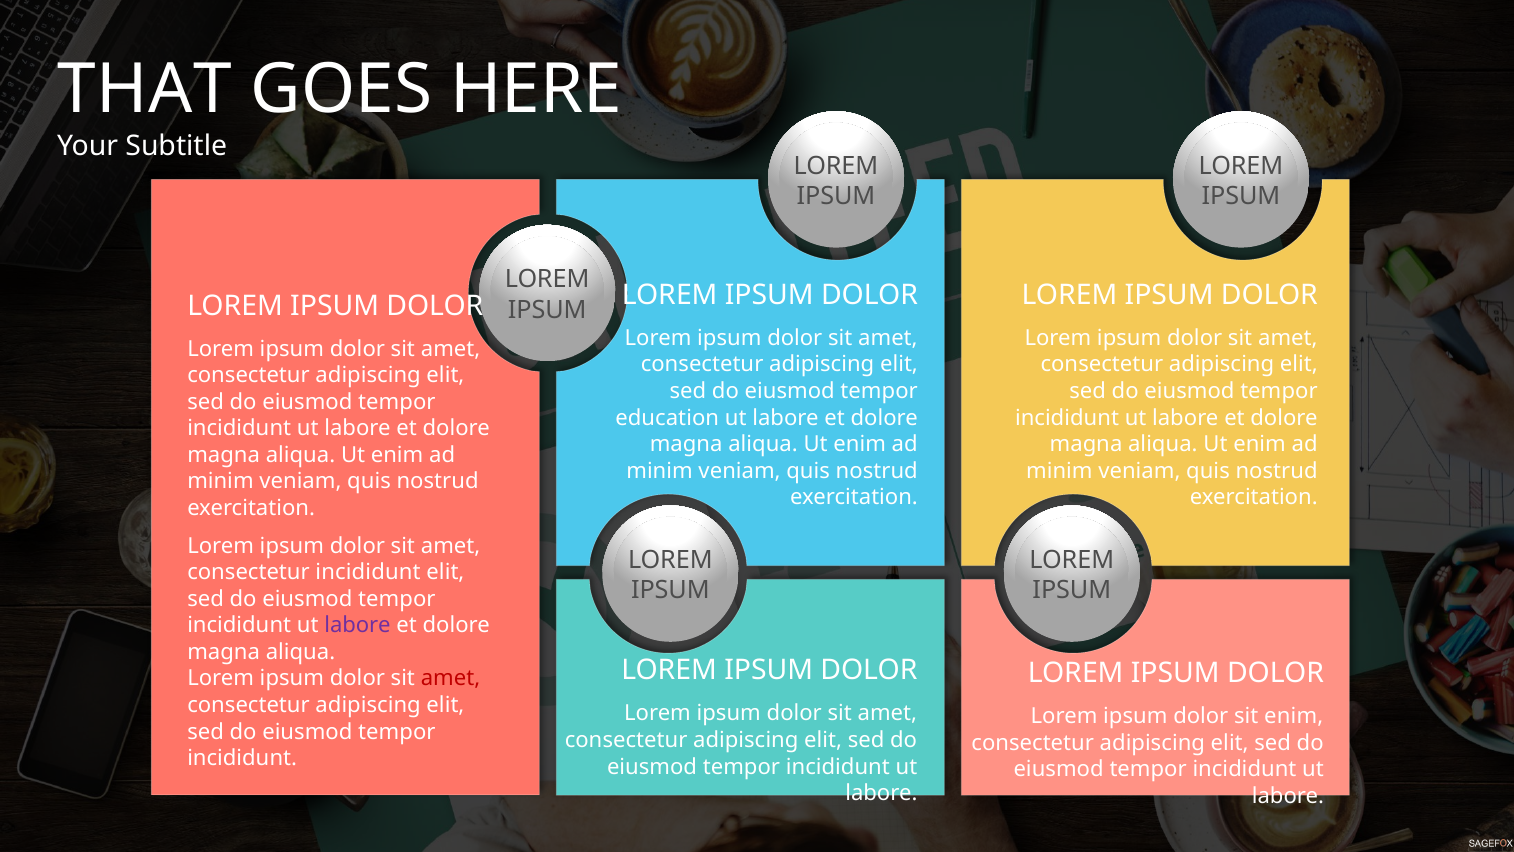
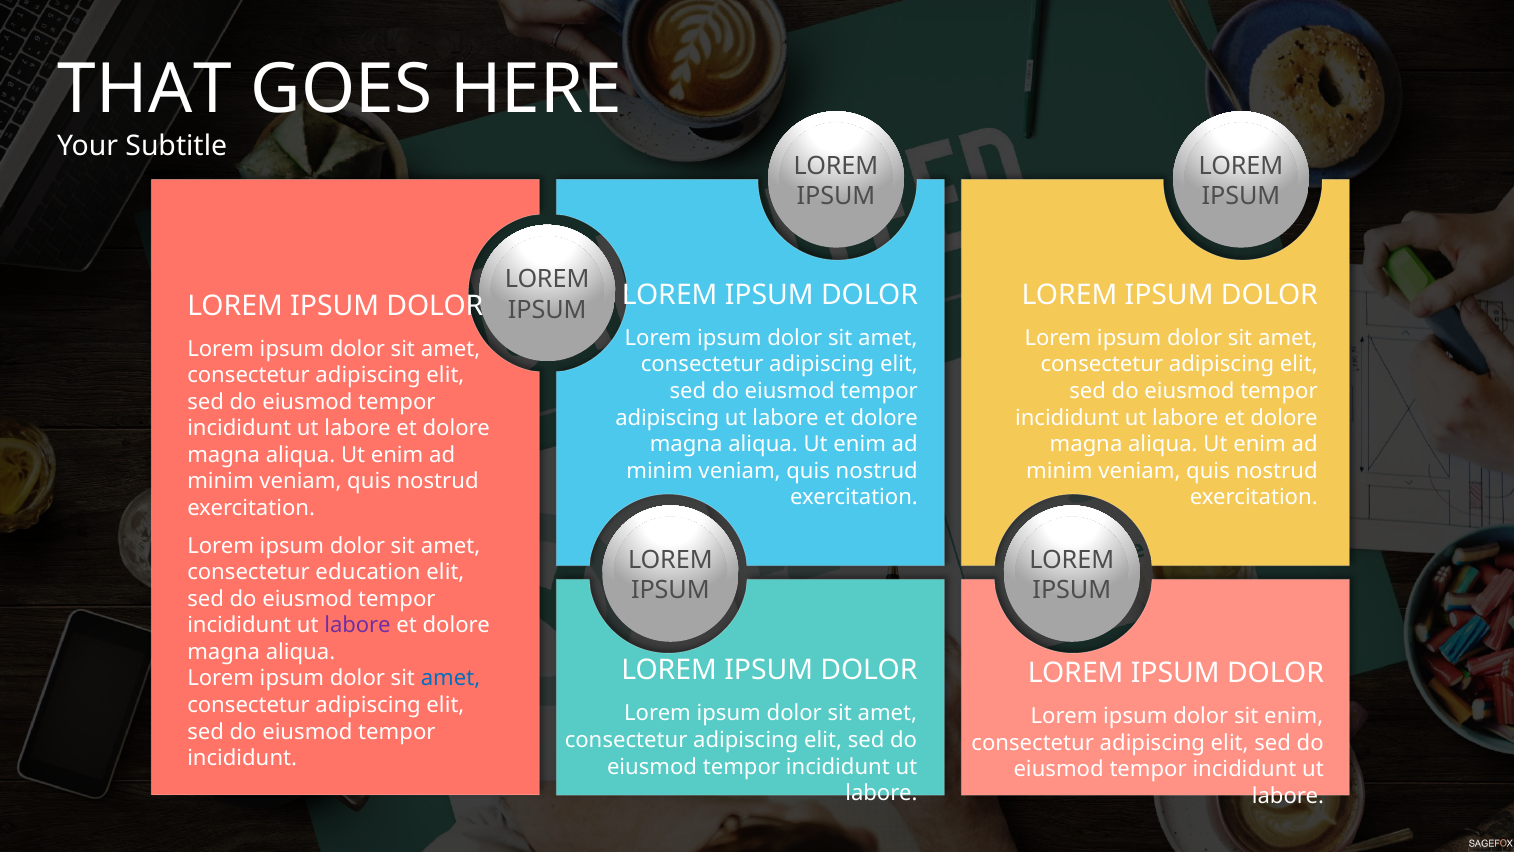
education: education -> adipiscing (667, 418)
consectetur incididunt: incididunt -> education (368, 572)
amet colour: red -> blue (450, 678)
